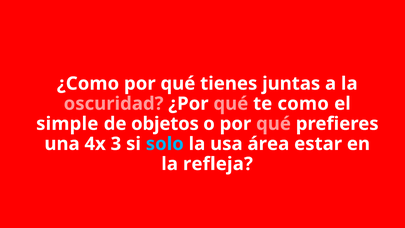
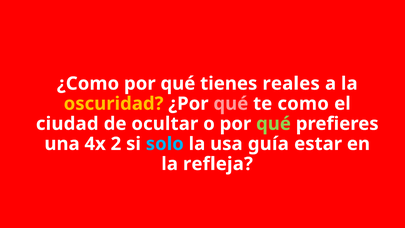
juntas: juntas -> reales (291, 83)
oscuridad colour: pink -> yellow (114, 104)
simple: simple -> ciudad (67, 124)
objetos: objetos -> ocultar (165, 124)
qué colour: pink -> light green (274, 124)
3: 3 -> 2 (116, 144)
área: área -> guía (268, 144)
